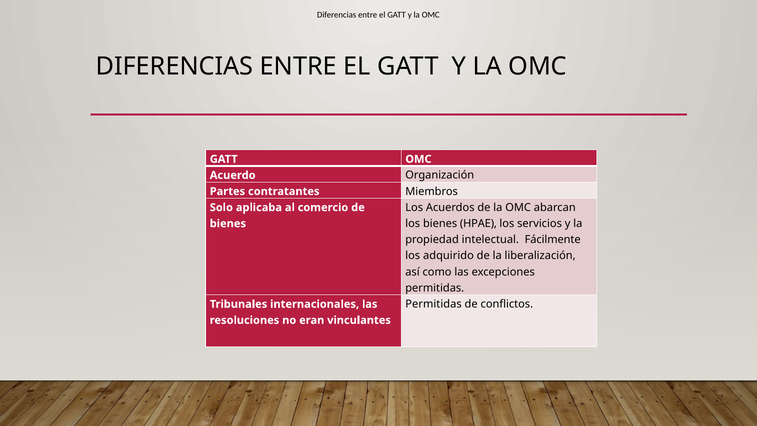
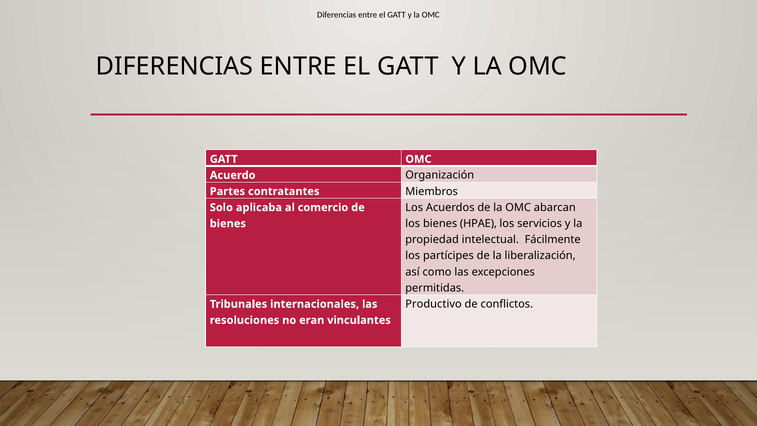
adquirido: adquirido -> partícipes (448, 256)
Permitidas: Permitidas -> Productivo (434, 304)
